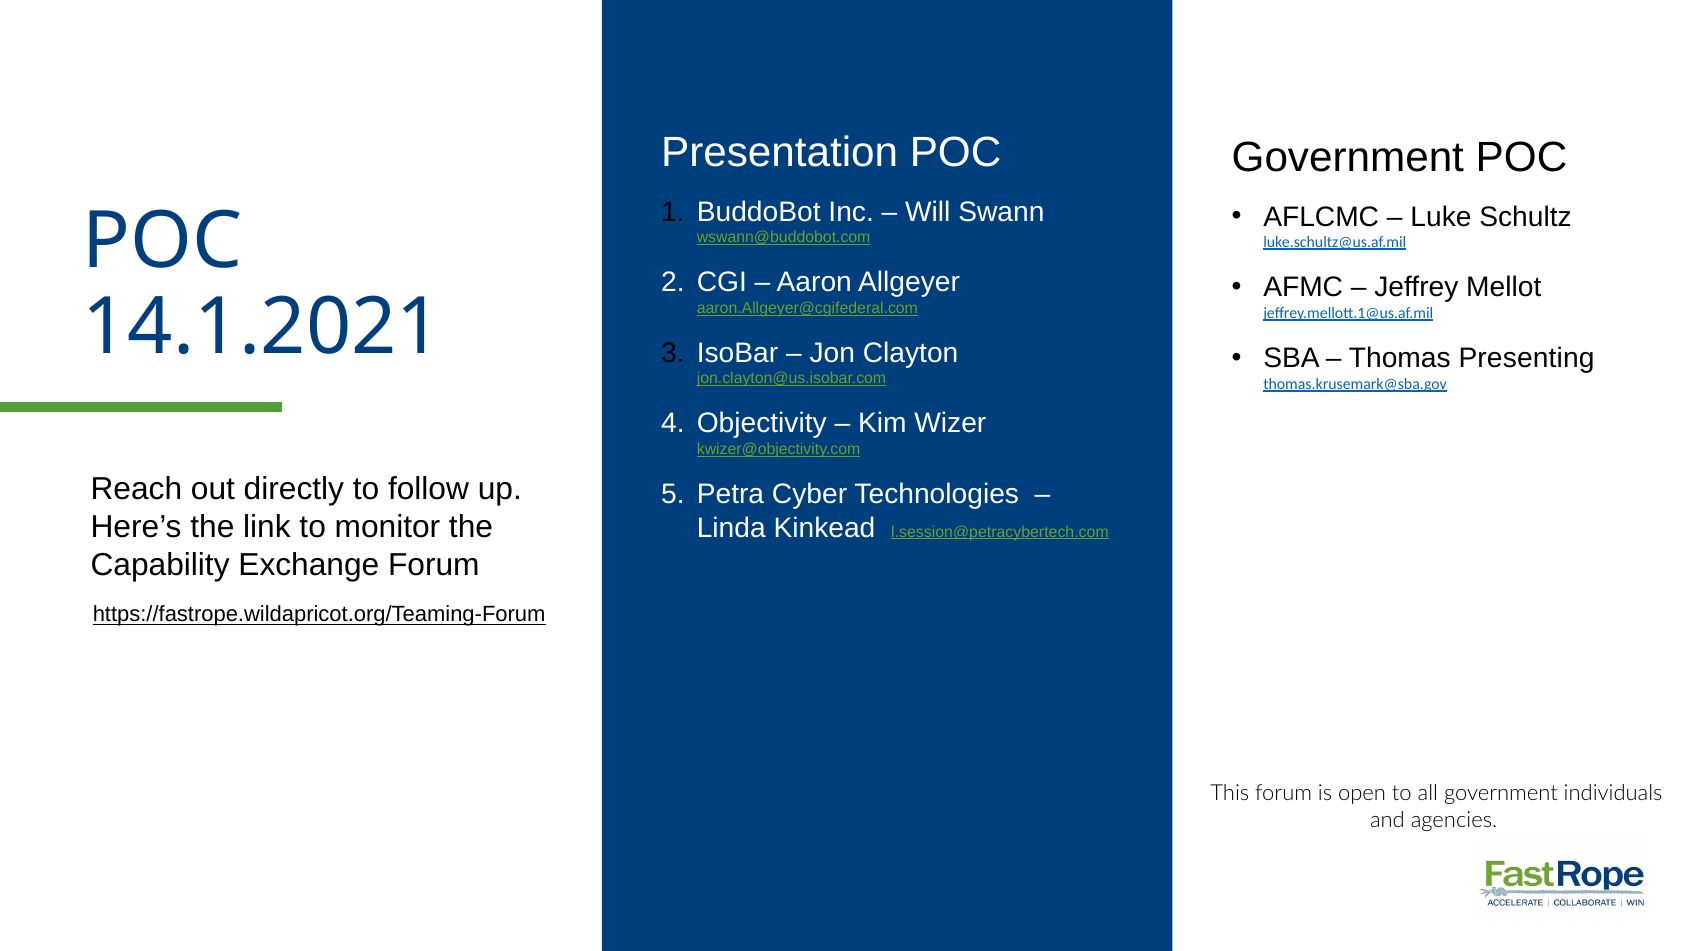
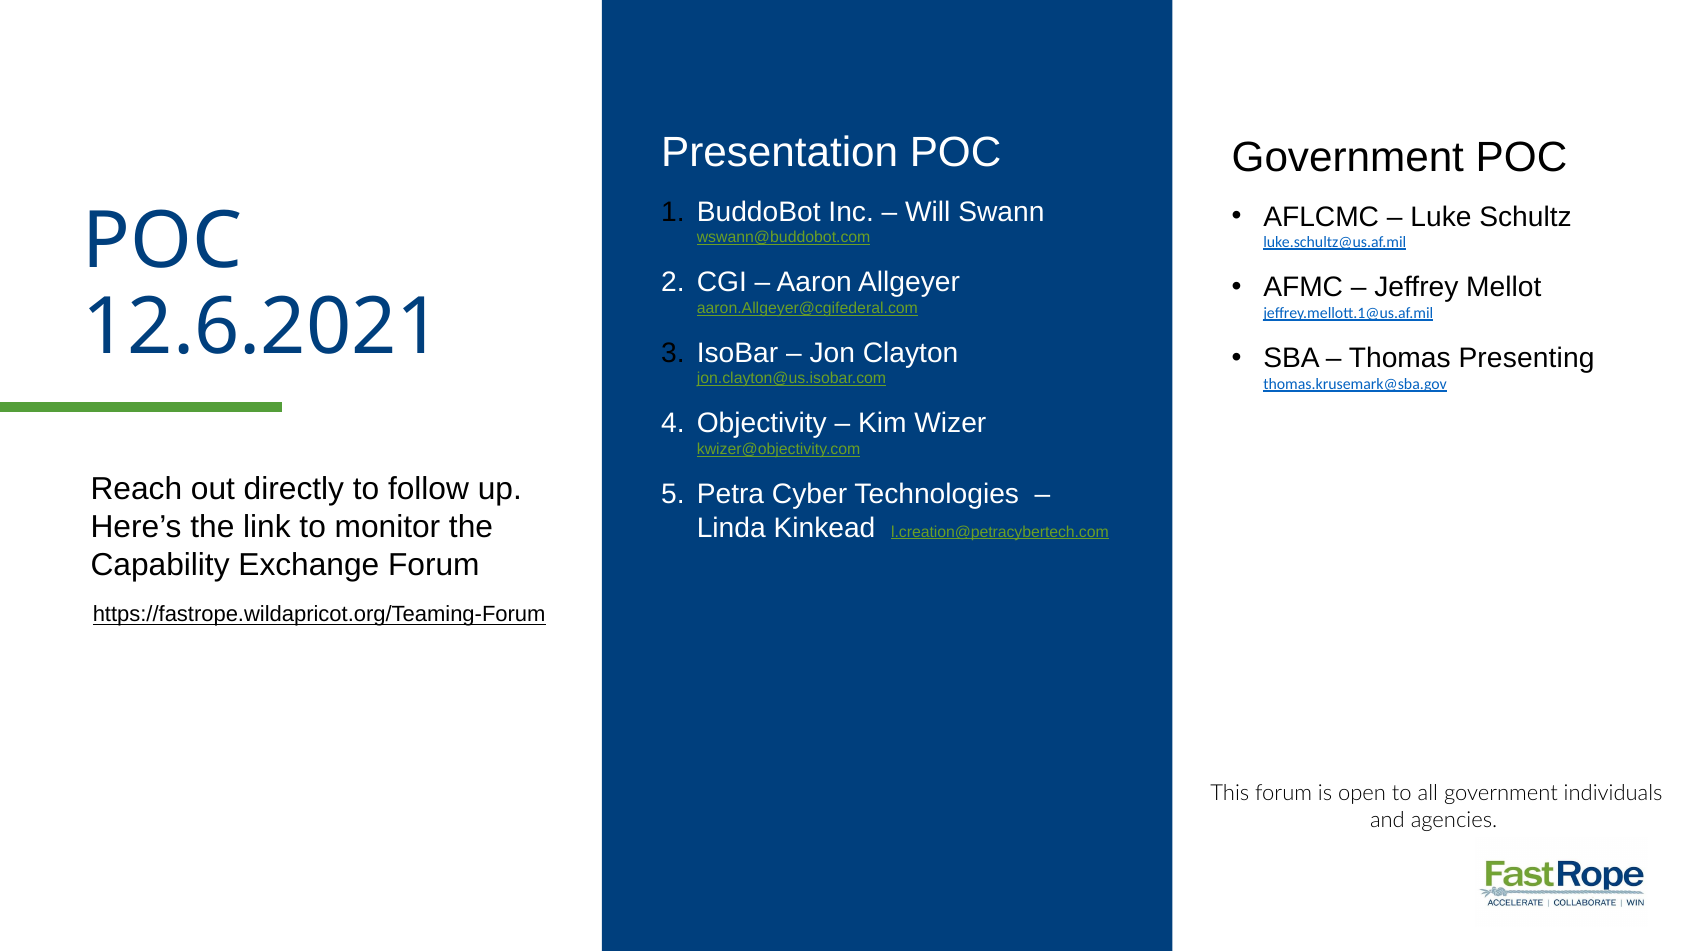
14.1.2021: 14.1.2021 -> 12.6.2021 (262, 327)
l.session@petracybertech.com: l.session@petracybertech.com -> l.creation@petracybertech.com (1000, 532)
